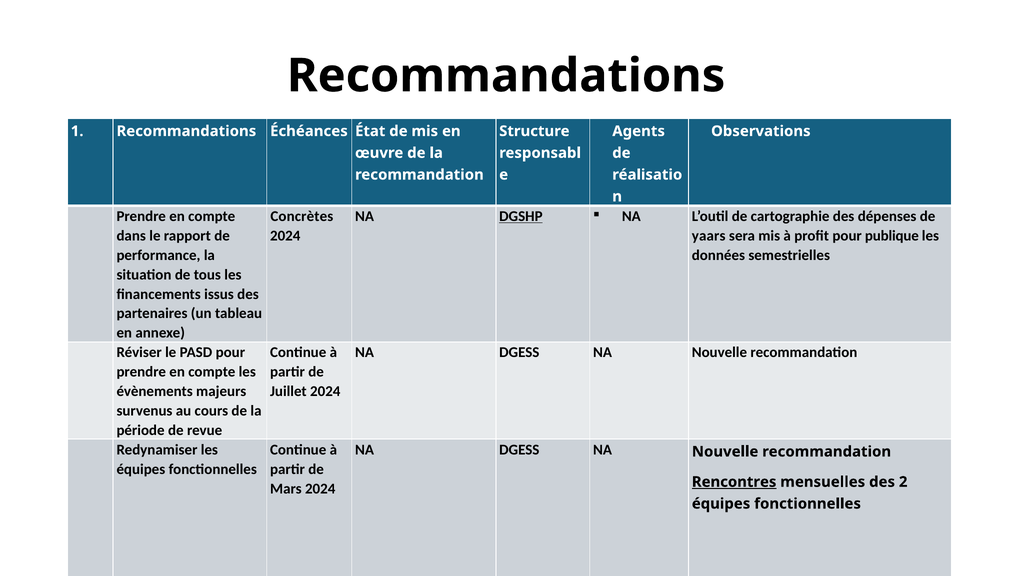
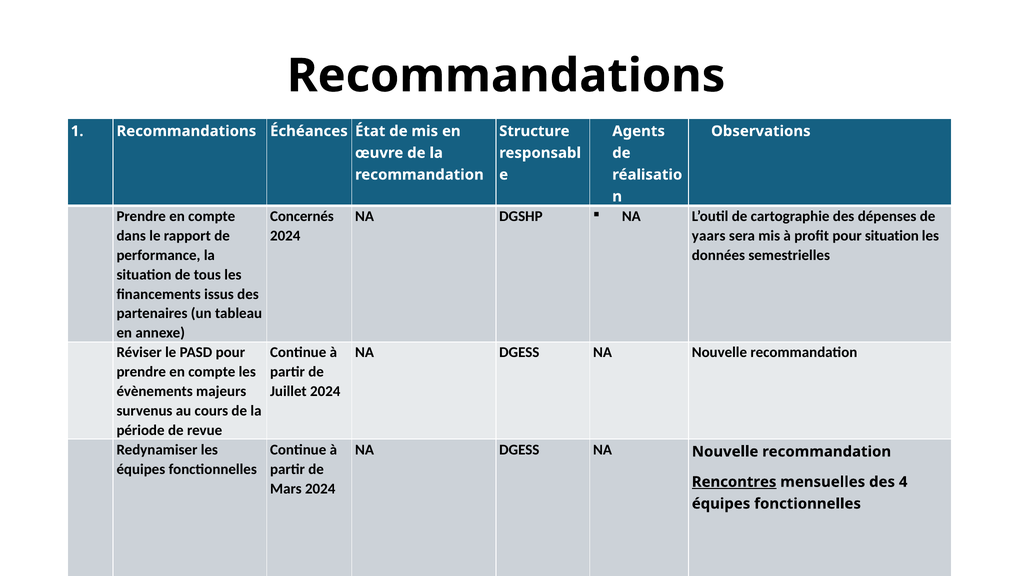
Concrètes: Concrètes -> Concernés (302, 217)
DGSHP underline: present -> none (521, 217)
pour publique: publique -> situation (892, 236)
2: 2 -> 4 (903, 482)
